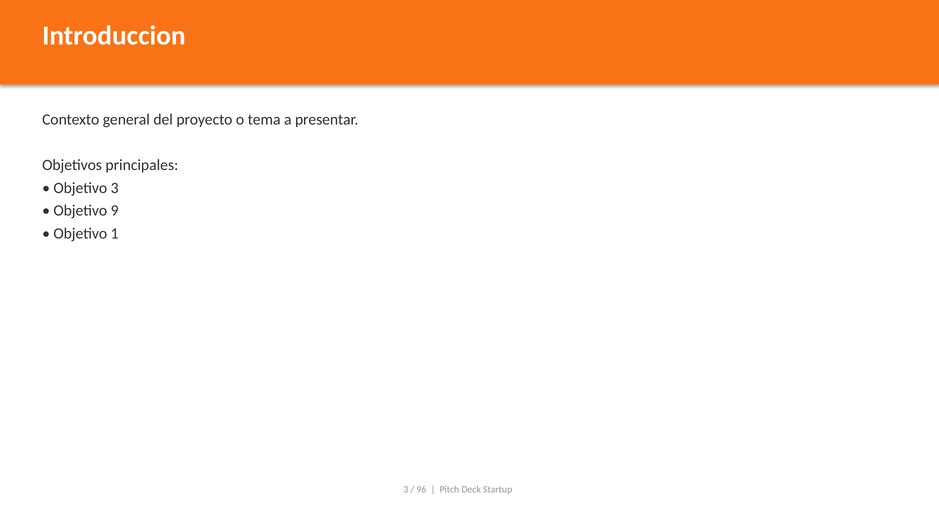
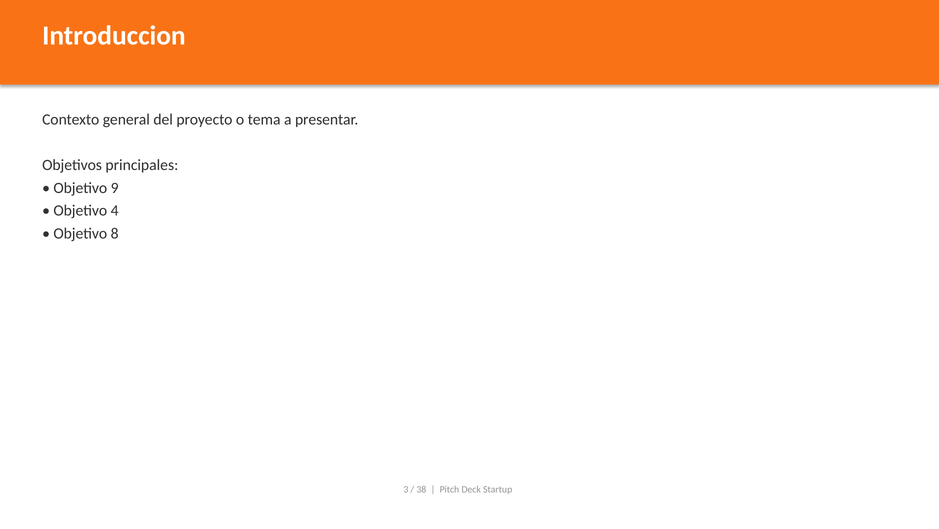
Objetivo 3: 3 -> 9 (115, 188)
9: 9 -> 4 (115, 210)
1: 1 -> 8 (115, 233)
96: 96 -> 38 (421, 489)
